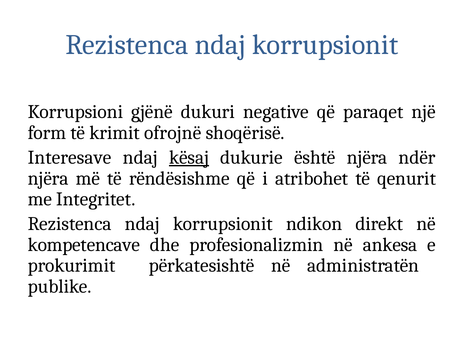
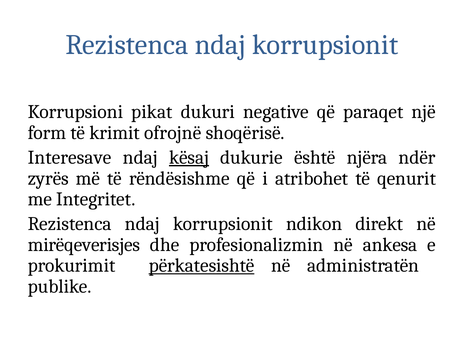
gjënë: gjënë -> pikat (152, 112)
njëra: njëra -> zyrës (48, 178)
kompetencave: kompetencave -> mirëqeverisjes (84, 245)
përkatesishtë underline: none -> present (202, 266)
